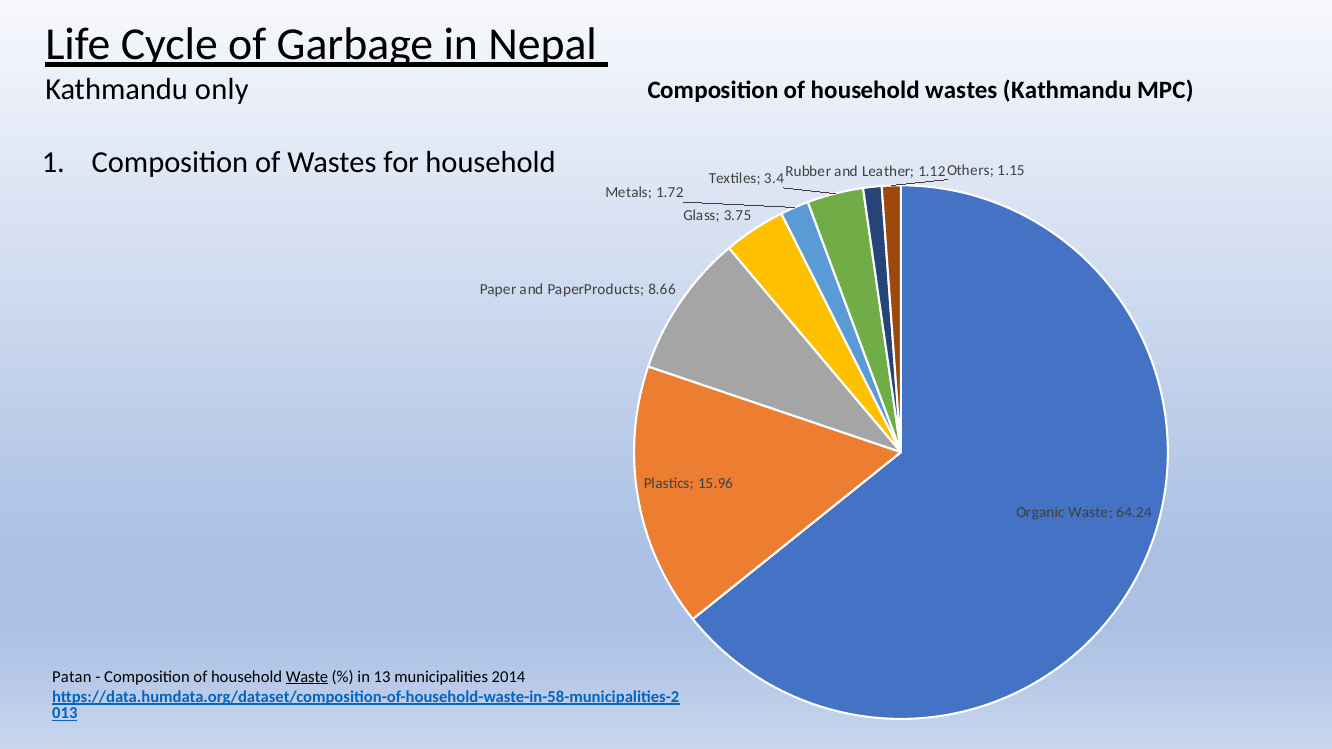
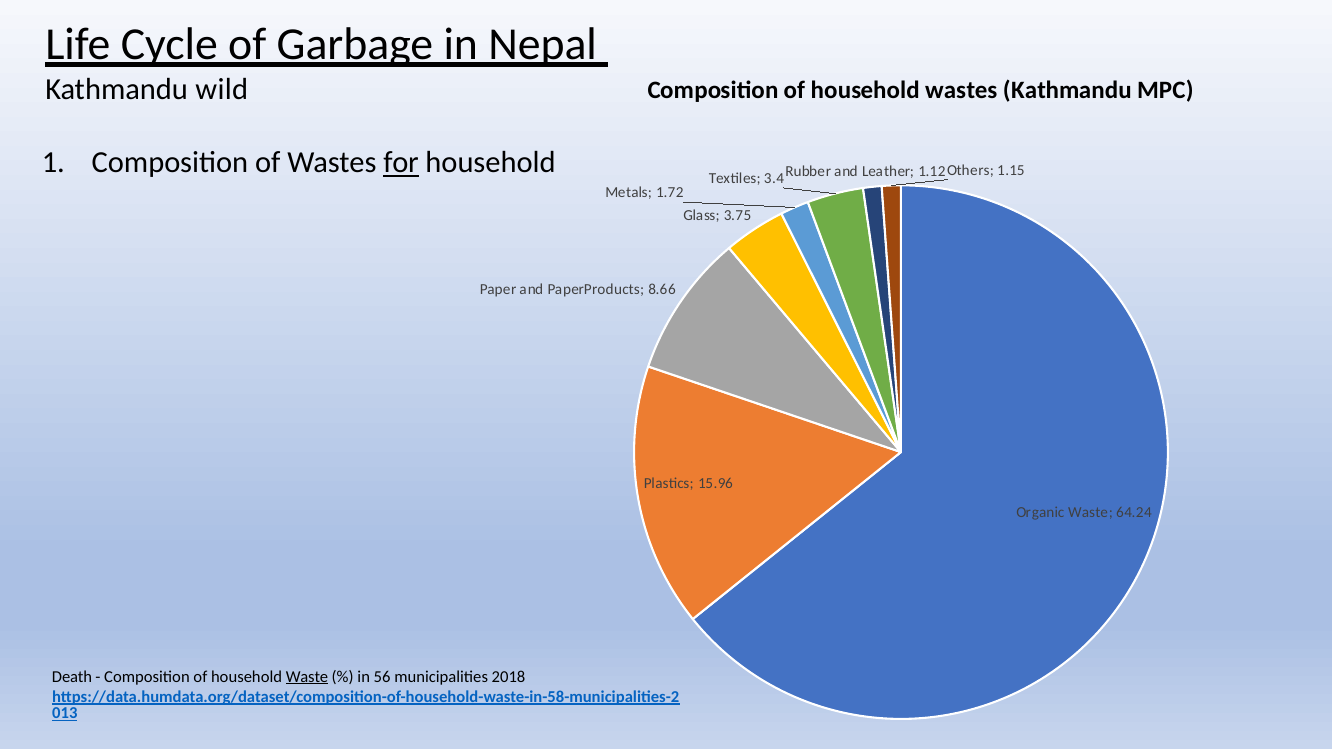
only: only -> wild (222, 89)
for underline: none -> present (401, 163)
Patan: Patan -> Death (72, 677)
13: 13 -> 56 (382, 677)
2014: 2014 -> 2018 (509, 677)
